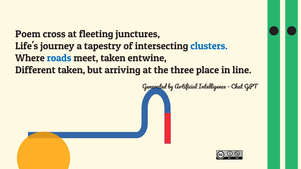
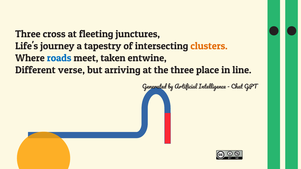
Poem: Poem -> Three (28, 34)
clusters colour: blue -> orange (209, 46)
Different taken: taken -> verse (71, 70)
